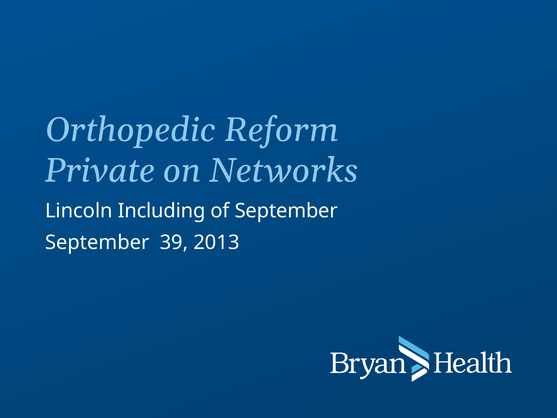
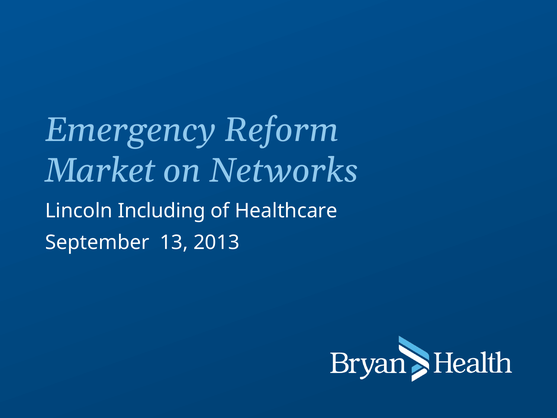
Orthopedic: Orthopedic -> Emergency (131, 130)
Private: Private -> Market (100, 171)
of September: September -> Healthcare (286, 211)
39: 39 -> 13 (174, 243)
